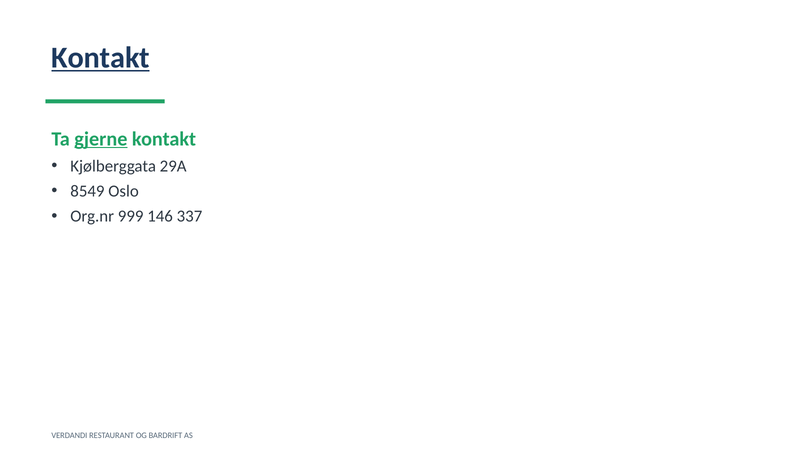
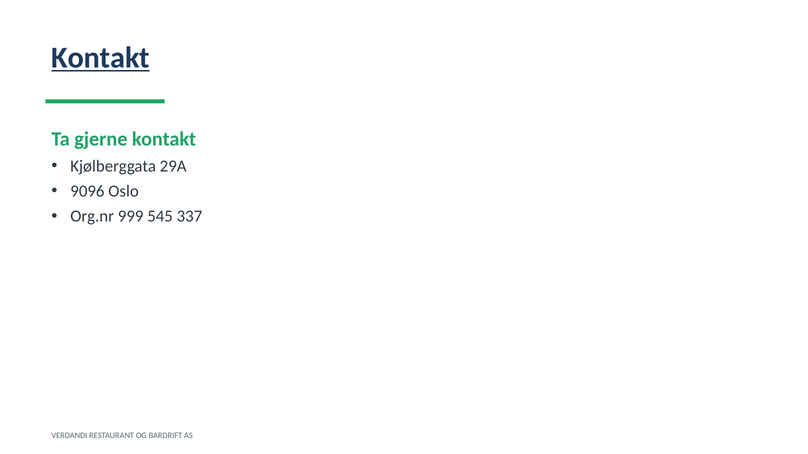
gjerne underline: present -> none (101, 139)
8549: 8549 -> 9096 (87, 191)
146: 146 -> 545 (160, 217)
